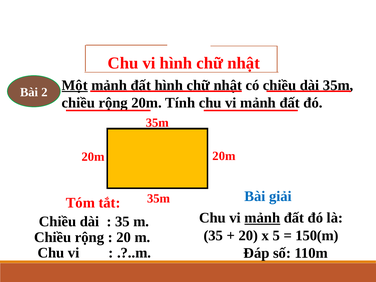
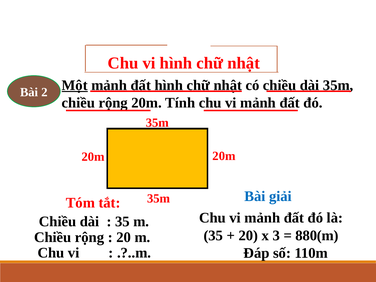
mảnh underline: present -> none (262, 218)
5: 5 -> 3 (276, 235)
150(m: 150(m -> 880(m (317, 235)
